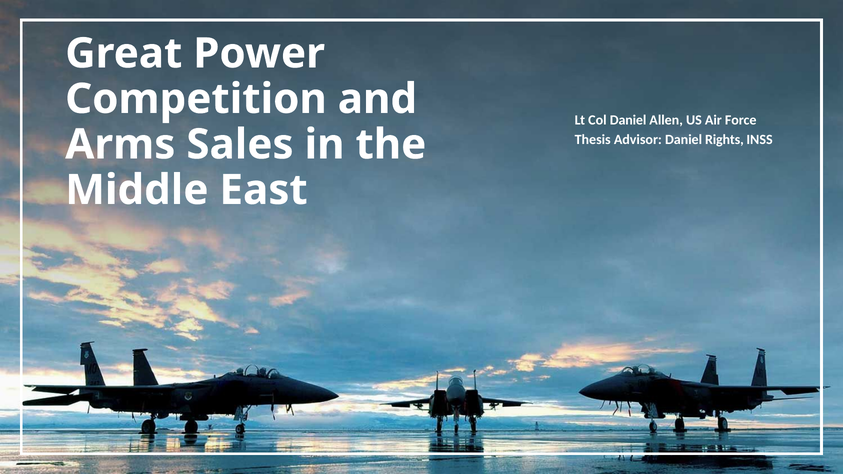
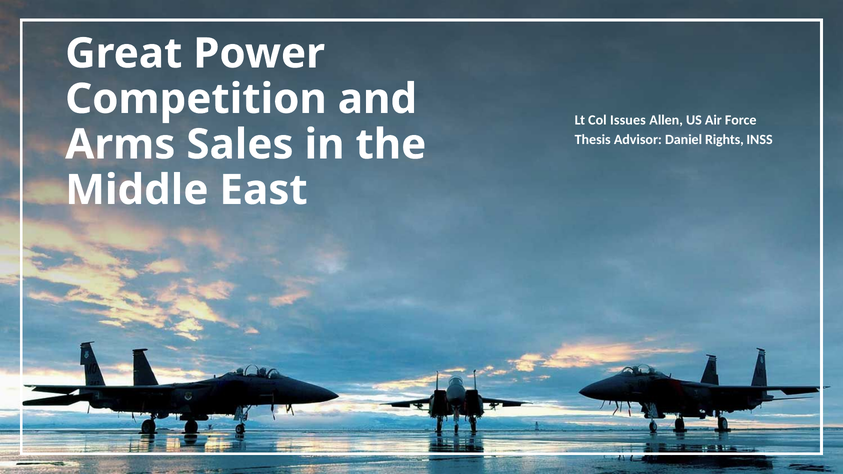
Col Daniel: Daniel -> Issues (628, 120)
